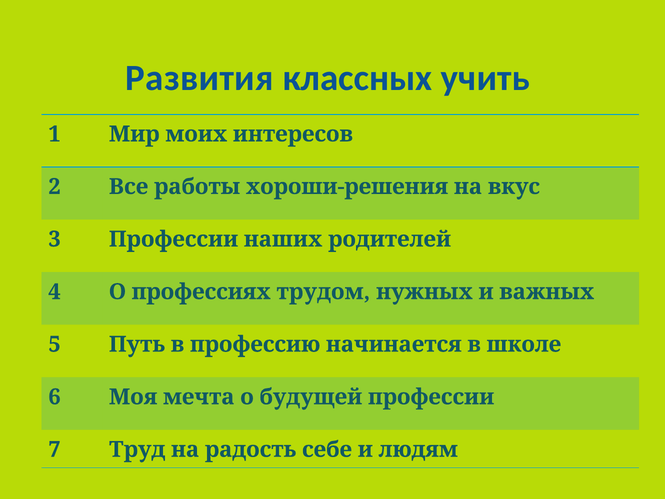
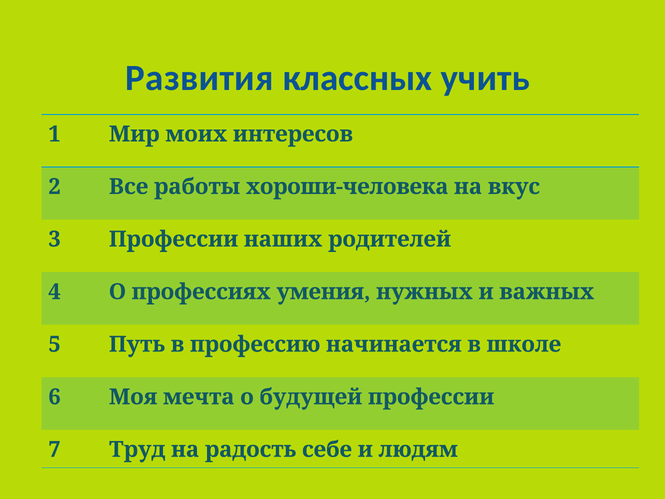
хороши-решения: хороши-решения -> хороши-человека (347, 187)
трудом: трудом -> умения (324, 292)
